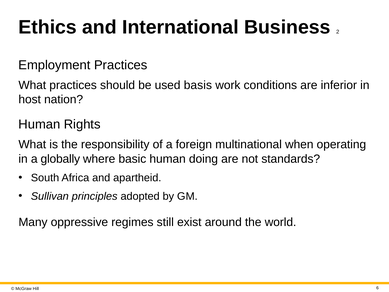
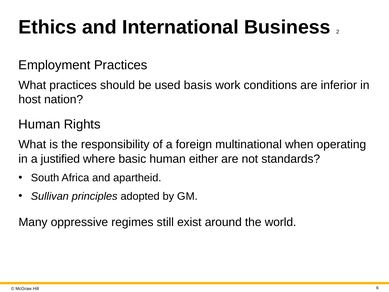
globally: globally -> justified (60, 159)
doing: doing -> either (204, 159)
